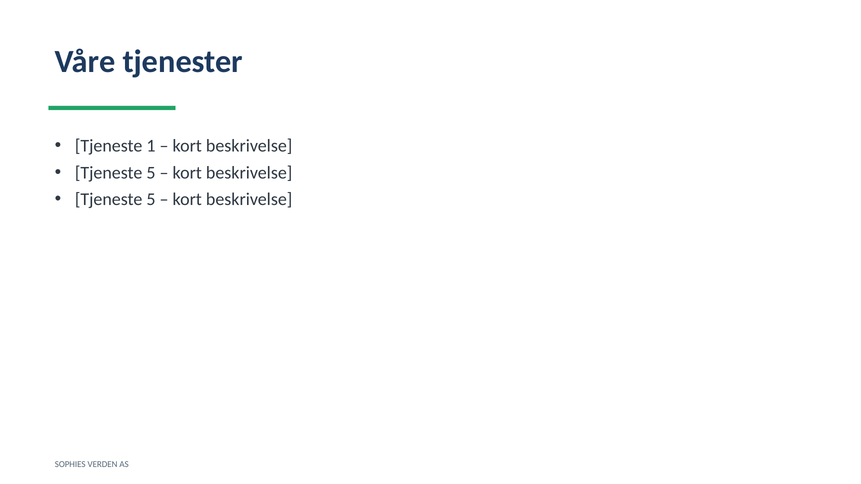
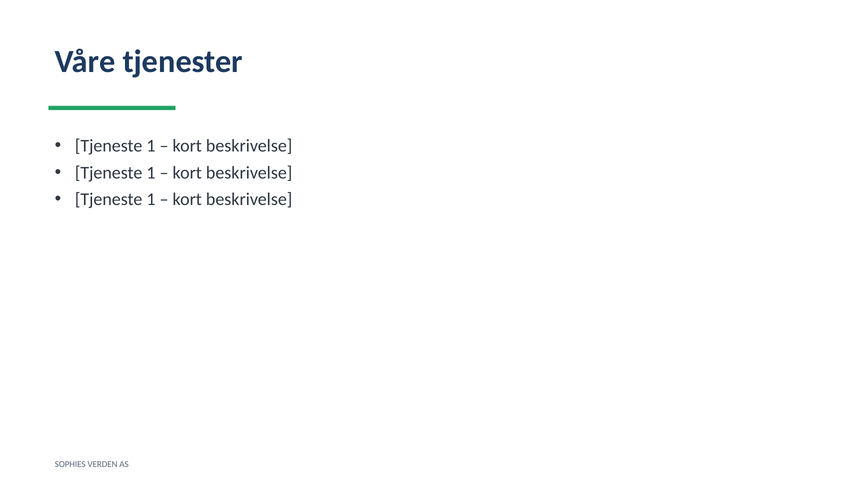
5: 5 -> 1 (151, 173)
5: 5 -> 1 (151, 200)
